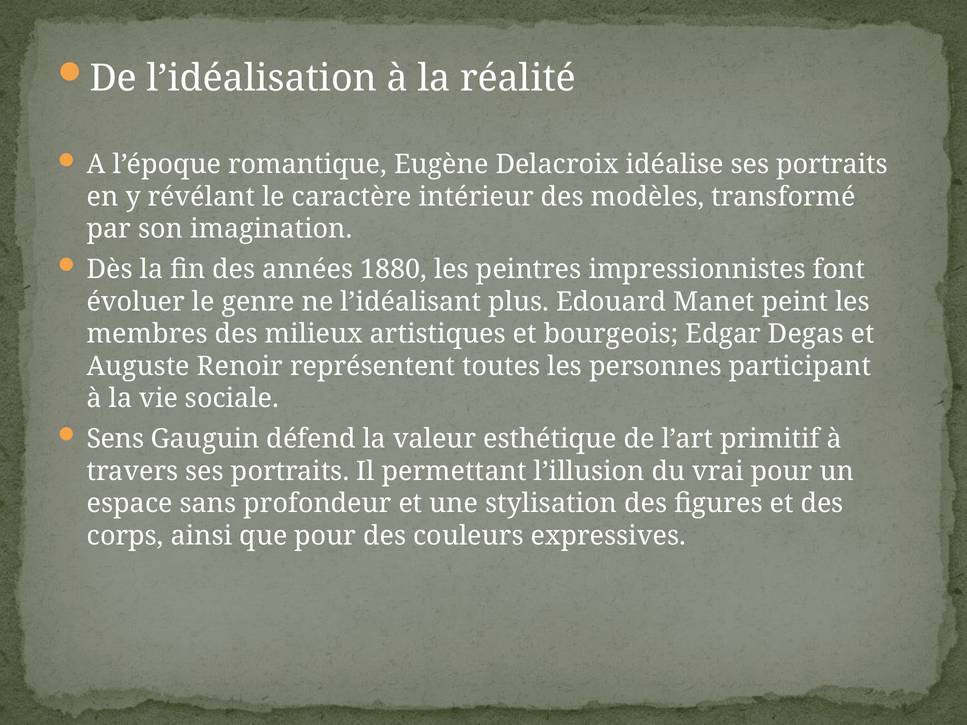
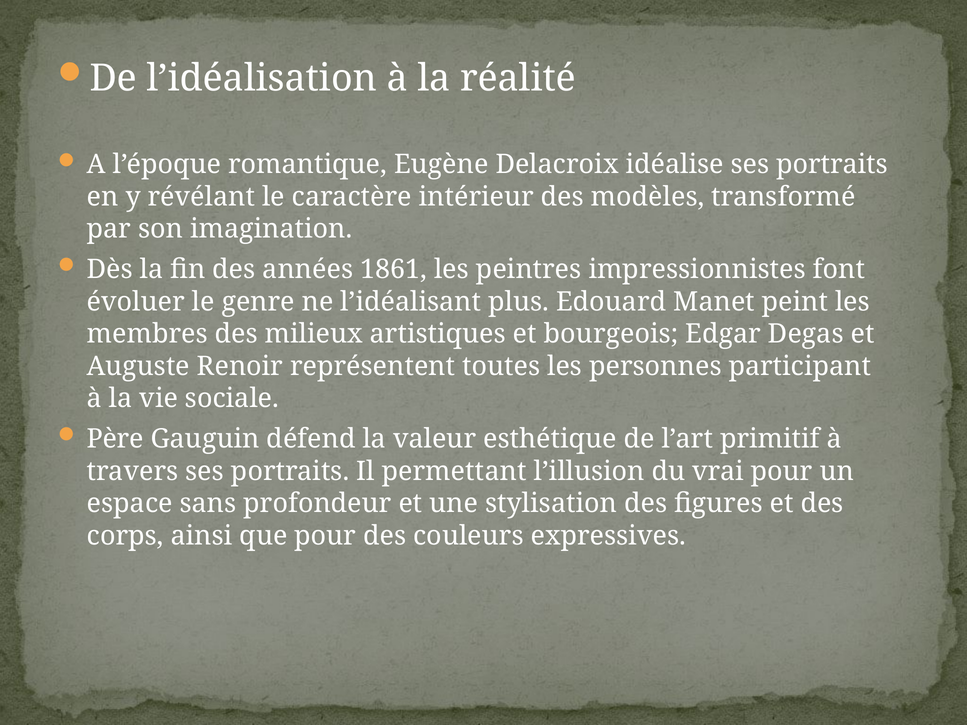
1880: 1880 -> 1861 (394, 270)
Sens: Sens -> Père (115, 439)
